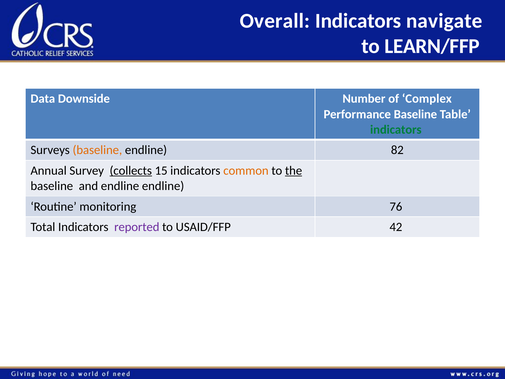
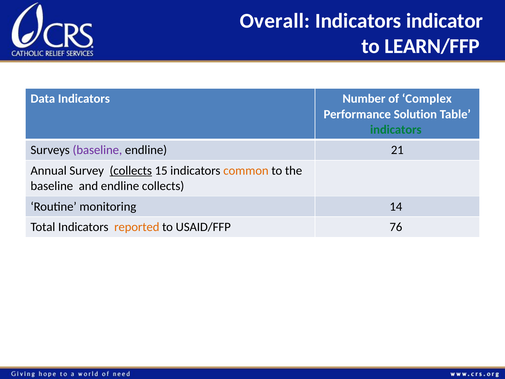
navigate: navigate -> indicator (445, 21)
Data Downside: Downside -> Indicators (84, 99)
Performance Baseline: Baseline -> Solution (415, 114)
baseline colour: orange -> purple (97, 150)
82: 82 -> 21 (397, 150)
the underline: present -> none (294, 171)
endline endline: endline -> collects (163, 186)
76: 76 -> 14 (396, 206)
reported colour: purple -> orange (137, 227)
42: 42 -> 76 (396, 227)
